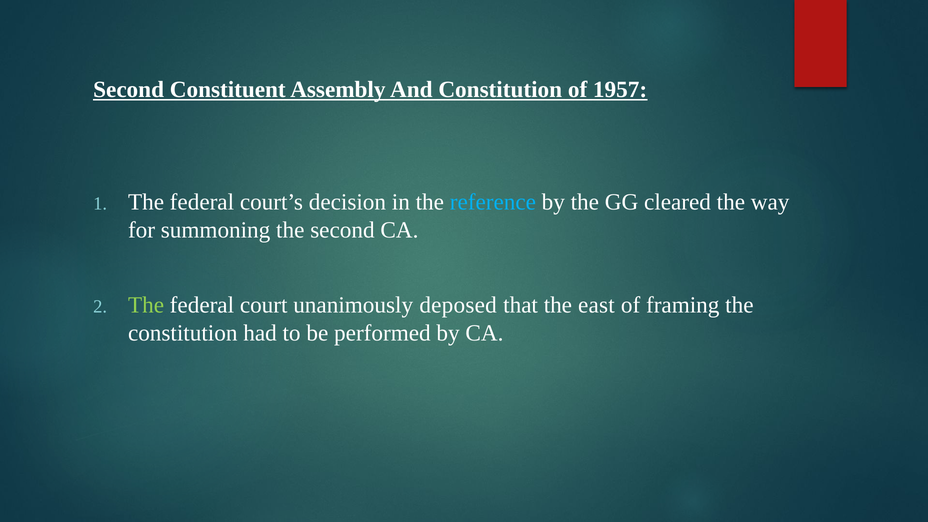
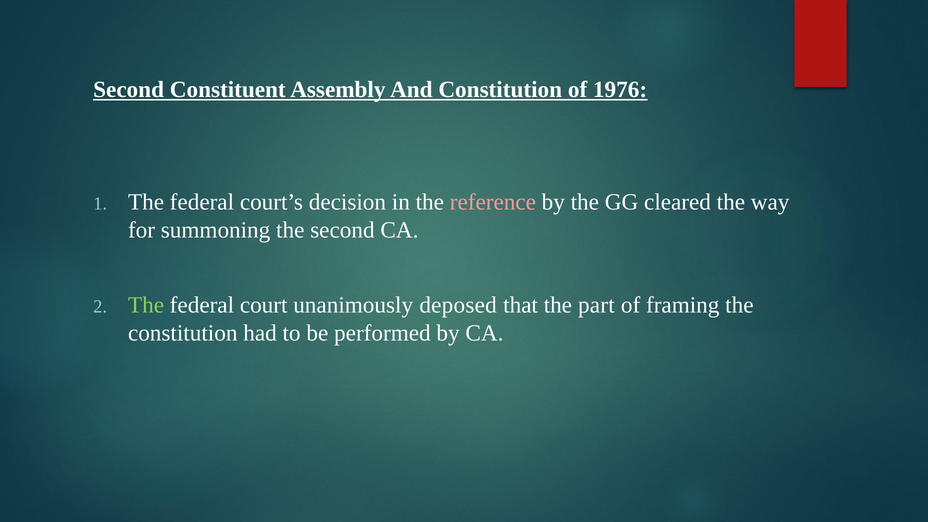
1957: 1957 -> 1976 (620, 90)
reference colour: light blue -> pink (493, 202)
east: east -> part (596, 305)
